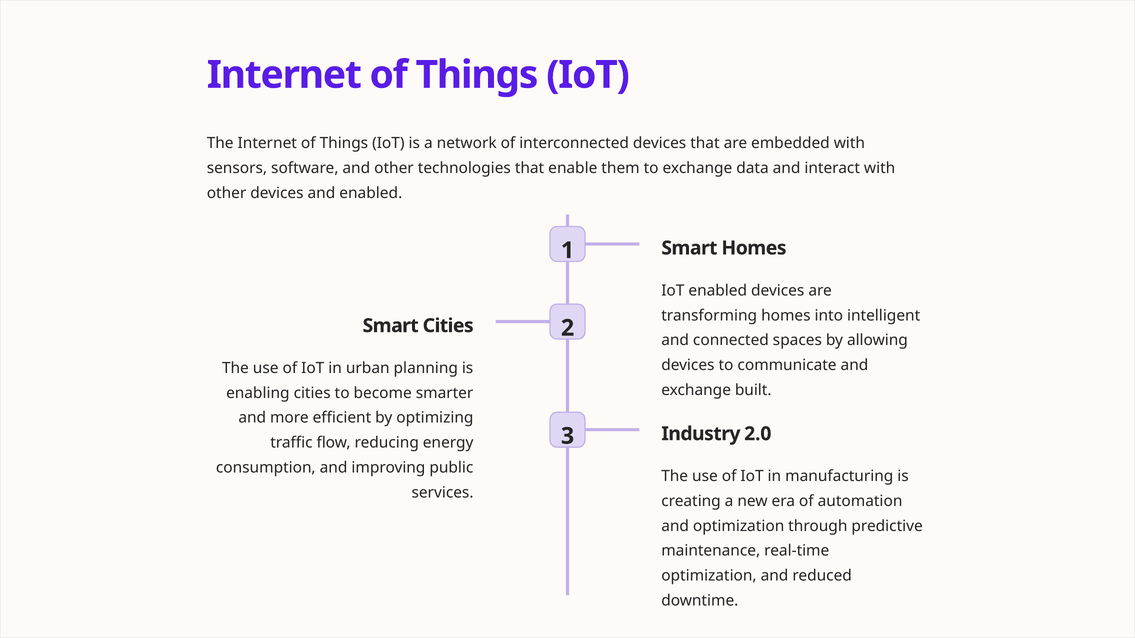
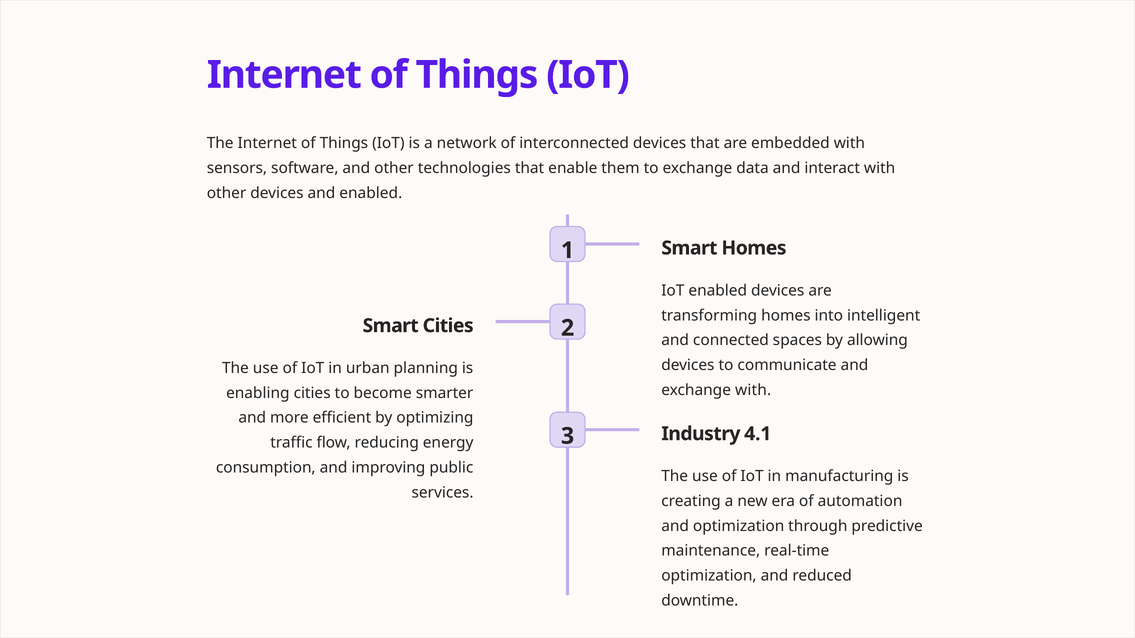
exchange built: built -> with (753, 390)
2.0: 2.0 -> 4.1 (758, 434)
